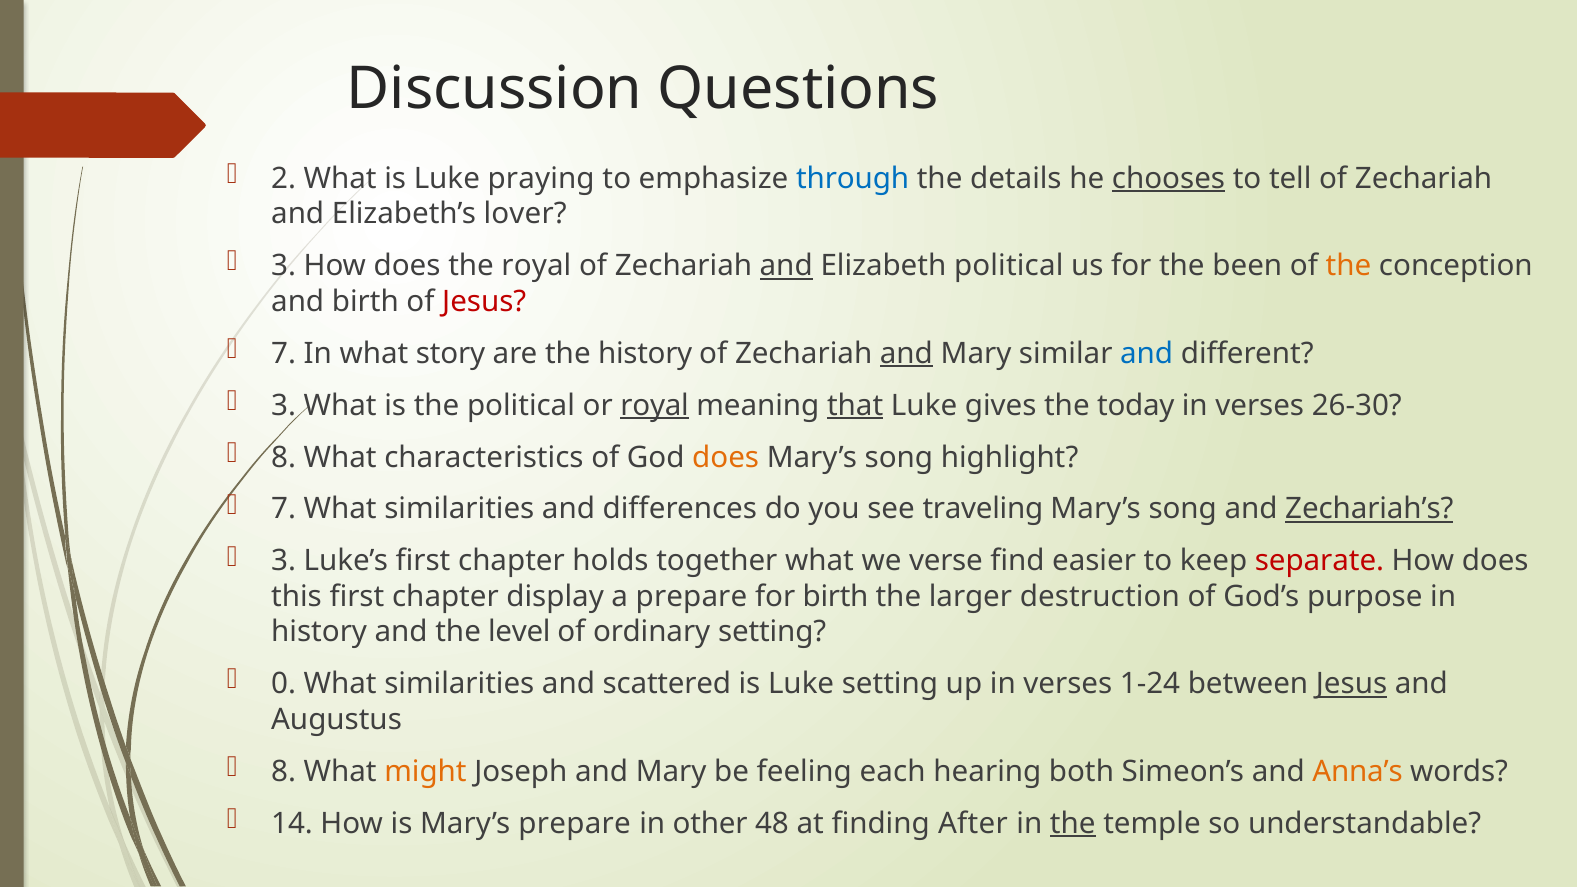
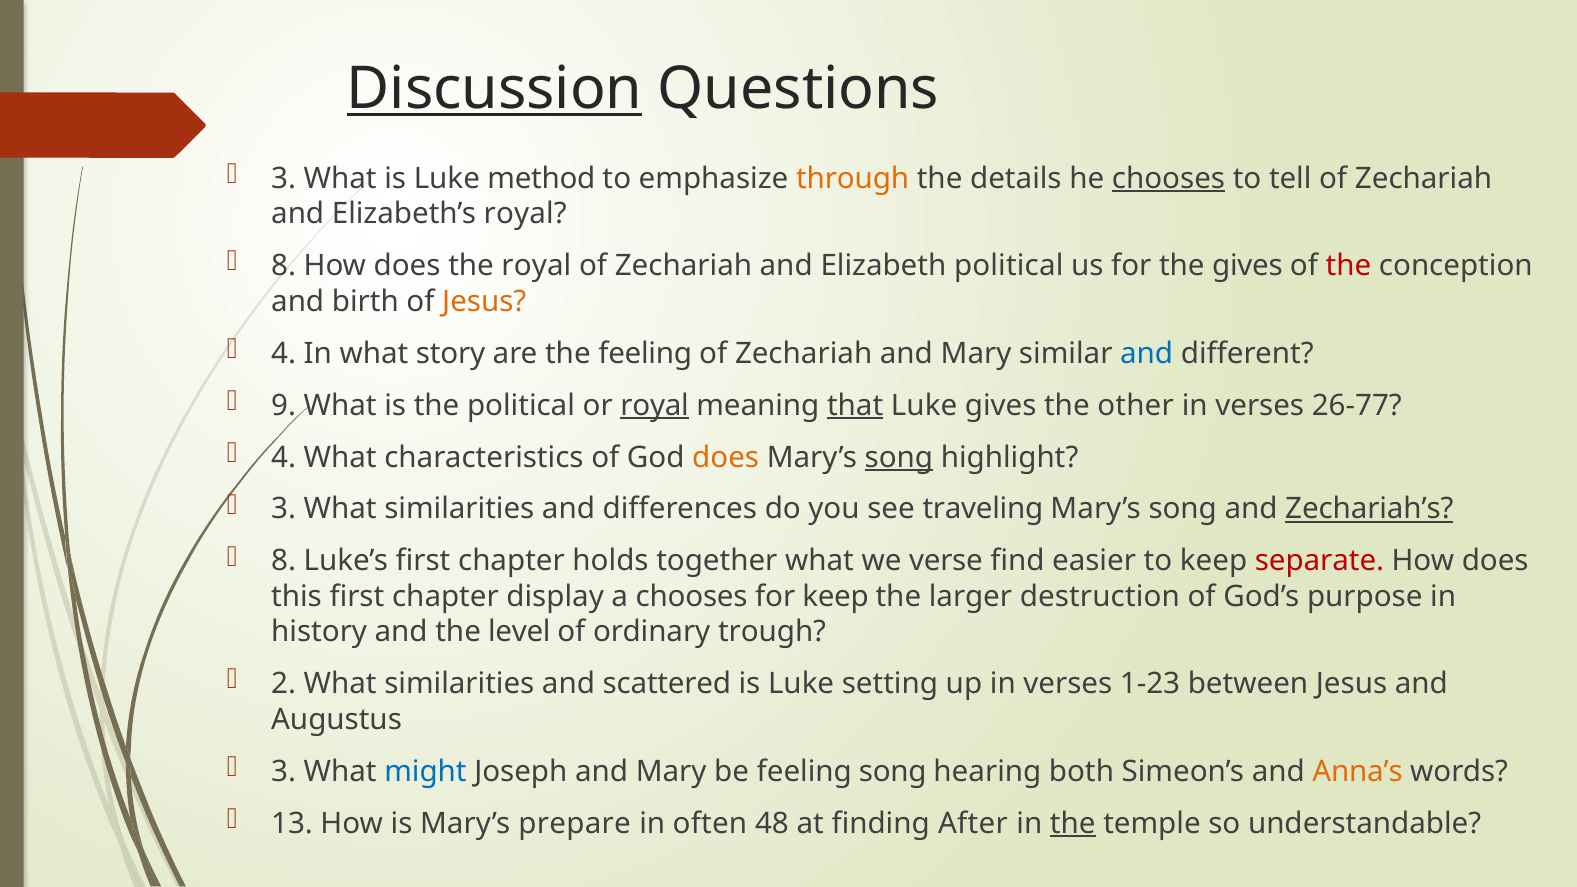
Discussion underline: none -> present (495, 89)
2: 2 -> 3 (284, 179)
praying: praying -> method (541, 179)
through colour: blue -> orange (853, 179)
Elizabeth’s lover: lover -> royal (525, 214)
3: 3 -> 8 (284, 266)
and underline: present -> none (786, 266)
the been: been -> gives (1247, 266)
the colour: orange -> red (1348, 266)
Jesus colour: red -> orange (484, 302)
7: 7 -> 4 (284, 353)
the history: history -> feeling (645, 353)
and underline: present -> none (906, 353)
3: 3 -> 9 (284, 405)
today: today -> other (1136, 405)
26-30: 26-30 -> 26-77 (1357, 405)
8: 8 -> 4 (284, 457)
song underline: none -> present (899, 457)
7: 7 -> 3 (284, 509)
3: 3 -> 8 (284, 561)
a prepare: prepare -> chooses (692, 597)
for birth: birth -> keep (836, 597)
ordinary setting: setting -> trough (772, 632)
0: 0 -> 2 (284, 684)
1-24: 1-24 -> 1-23 (1150, 684)
Jesus underline: present -> none (1352, 684)
8: 8 -> 3 (284, 771)
might colour: orange -> blue (425, 771)
feeling each: each -> song (893, 771)
14: 14 -> 13 (292, 823)
other: other -> often (710, 823)
